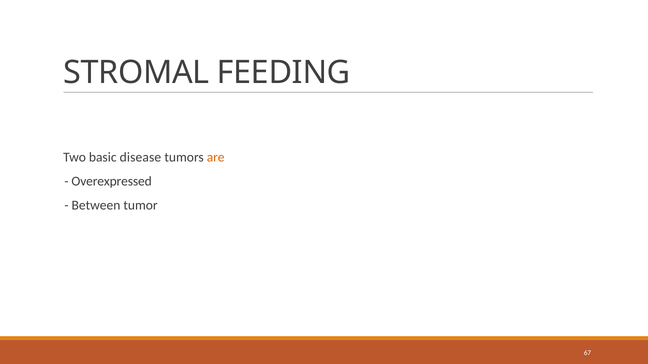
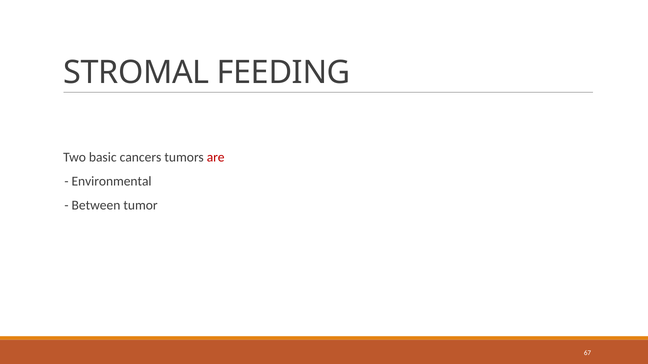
disease: disease -> cancers (141, 157)
are colour: orange -> red (216, 157)
Overexpressed: Overexpressed -> Environmental (112, 182)
